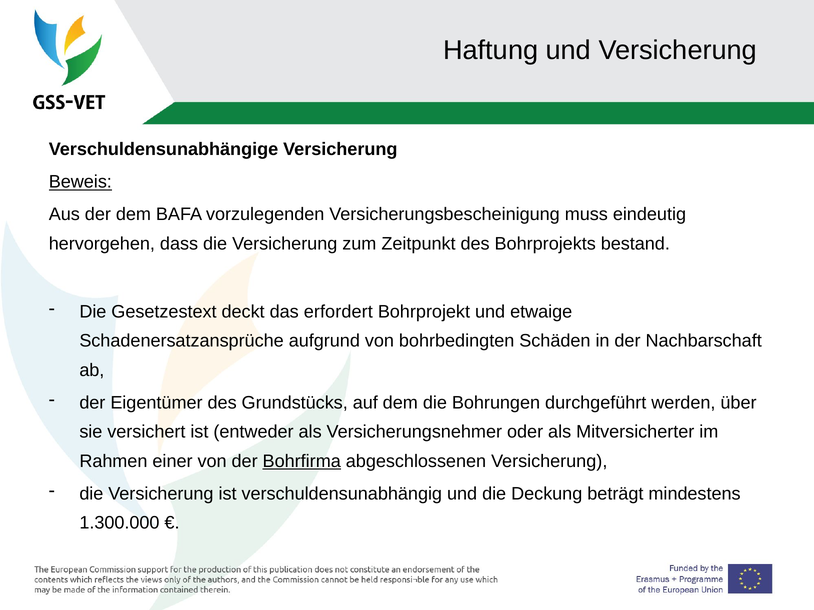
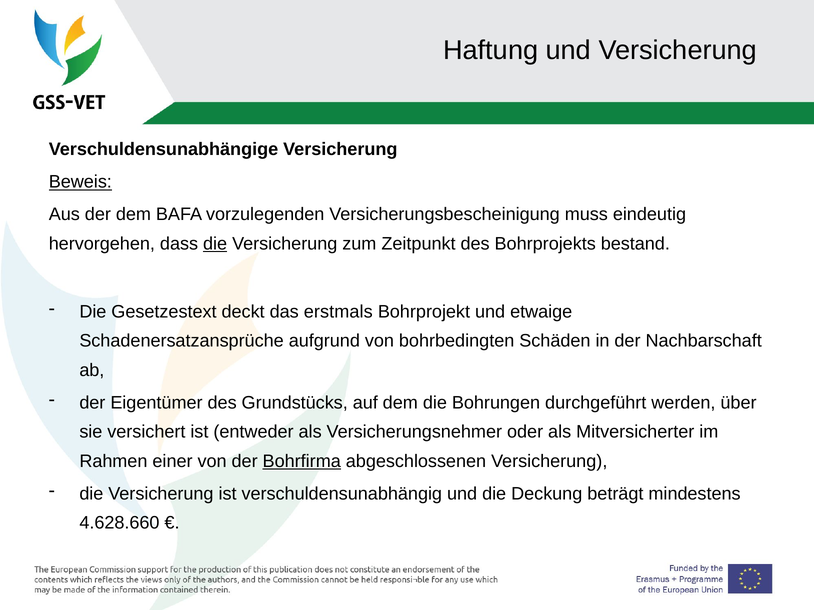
die underline: none -> present (215, 244)
erfordert: erfordert -> erstmals (338, 312)
1.300.000: 1.300.000 -> 4.628.660 (119, 523)
